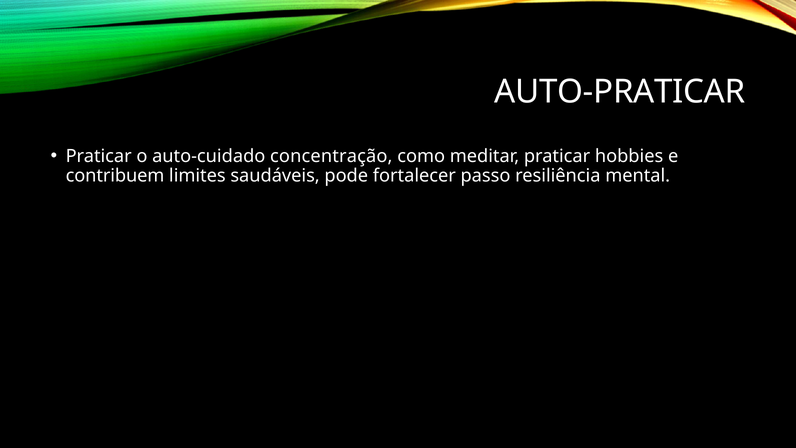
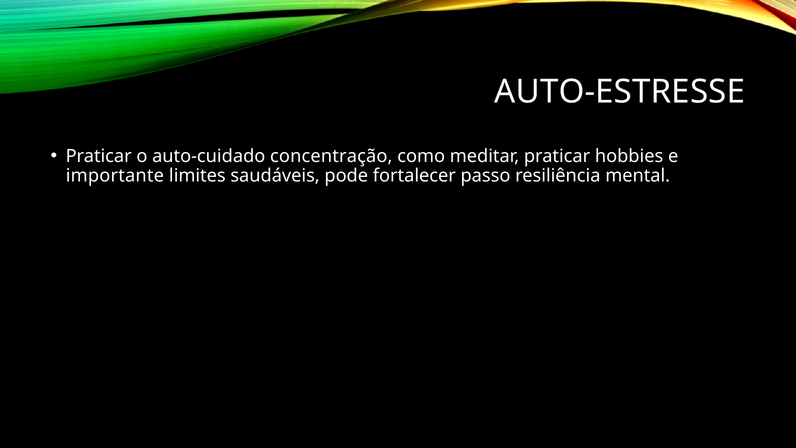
AUTO-PRATICAR: AUTO-PRATICAR -> AUTO-ESTRESSE (620, 92)
contribuem: contribuem -> importante (115, 176)
